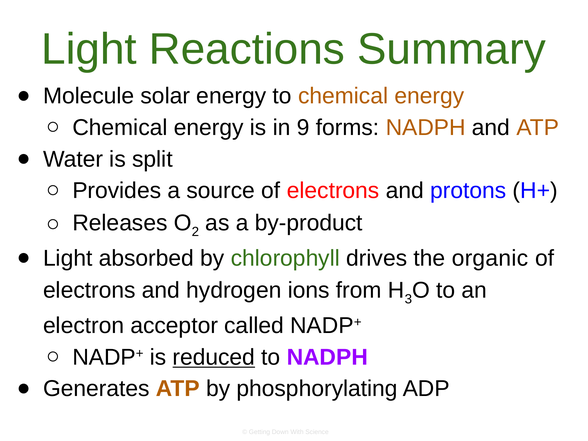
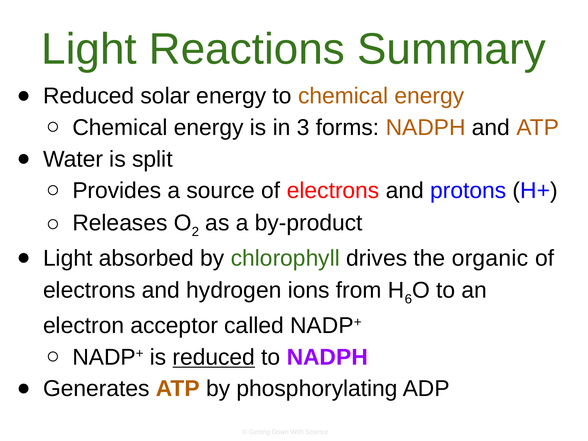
Molecule: Molecule -> Reduced (89, 96)
9: 9 -> 3 (303, 128)
3: 3 -> 6 (408, 299)
